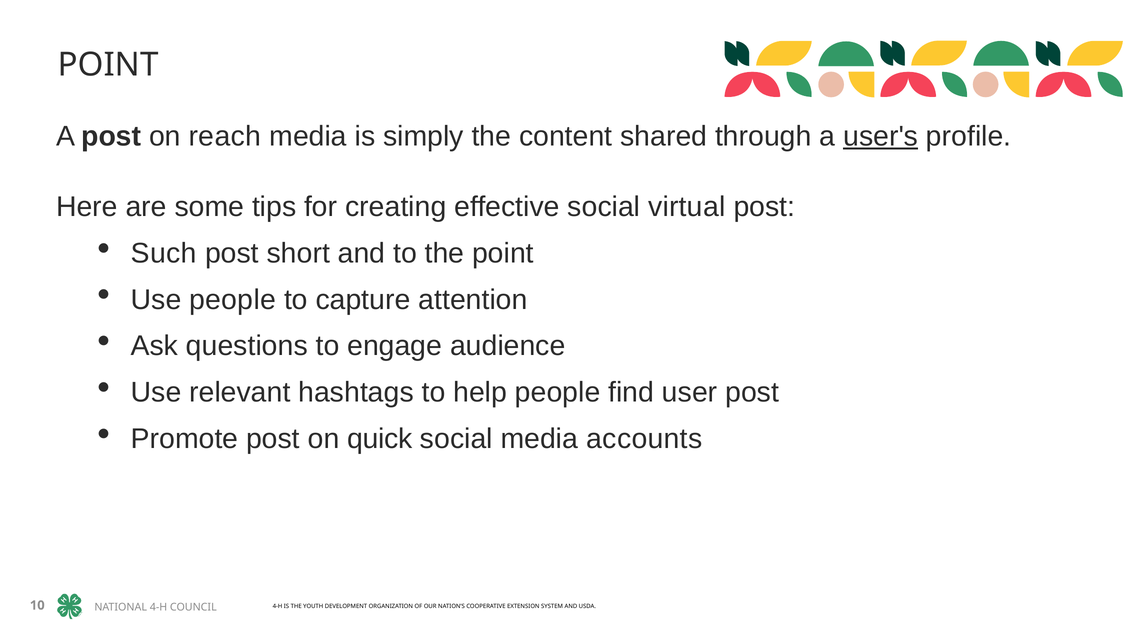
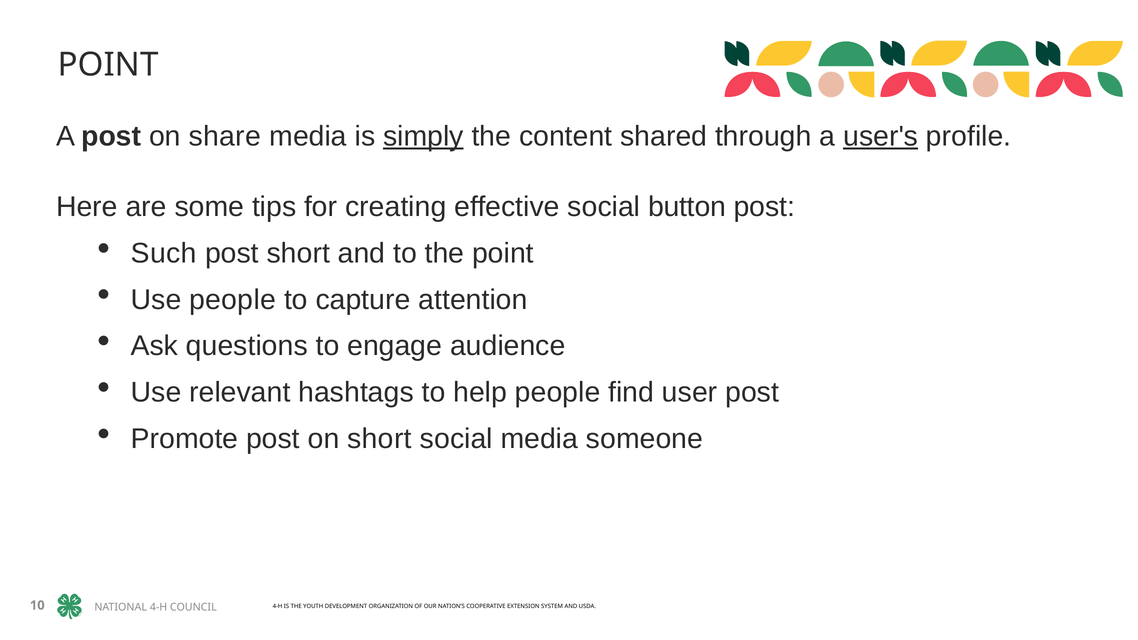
reach: reach -> share (225, 136)
simply underline: none -> present (423, 136)
virtual: virtual -> button (687, 207)
on quick: quick -> short (380, 439)
accounts: accounts -> someone (644, 439)
